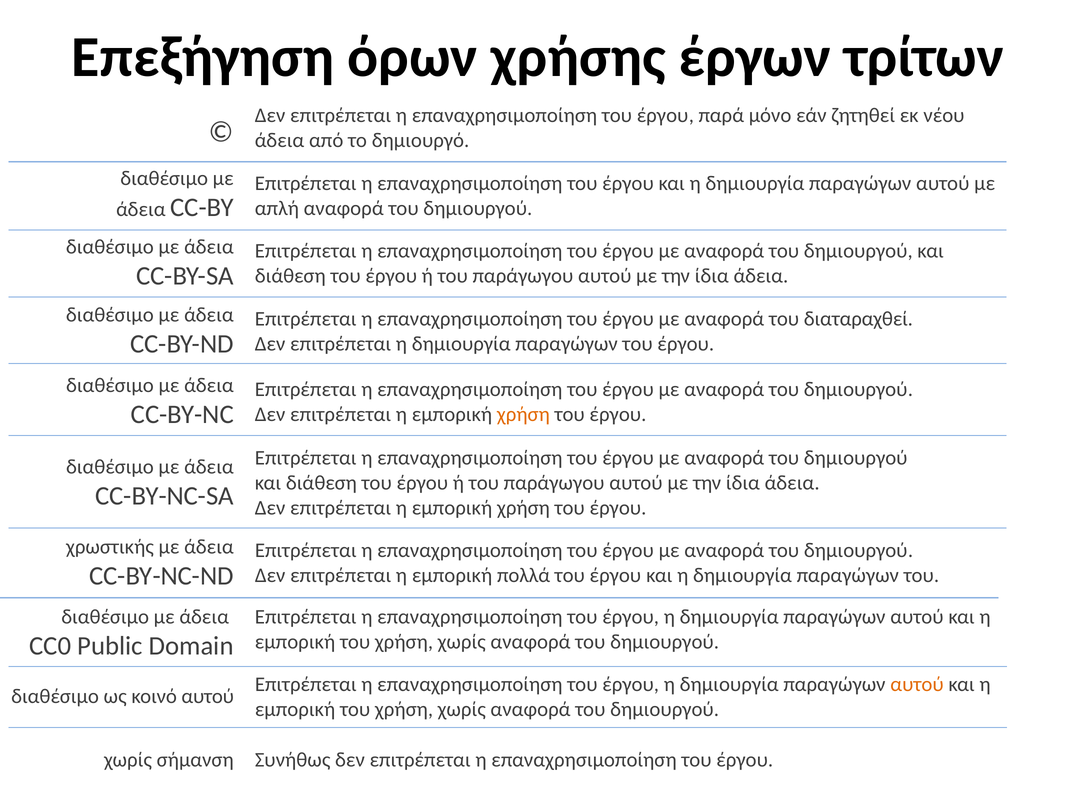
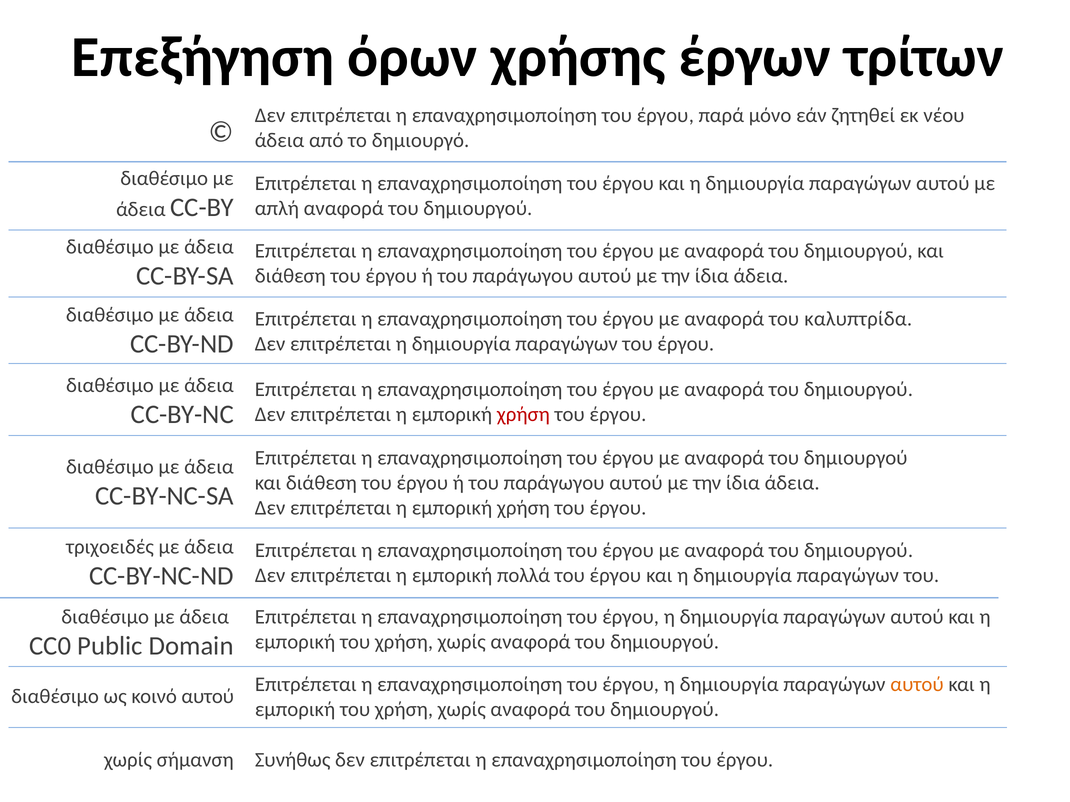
διαταραχθεί: διαταραχθεί -> καλυπτρίδα (858, 319)
χρήση colour: orange -> red (523, 415)
χρωστικής: χρωστικής -> τριχοειδές (110, 547)
